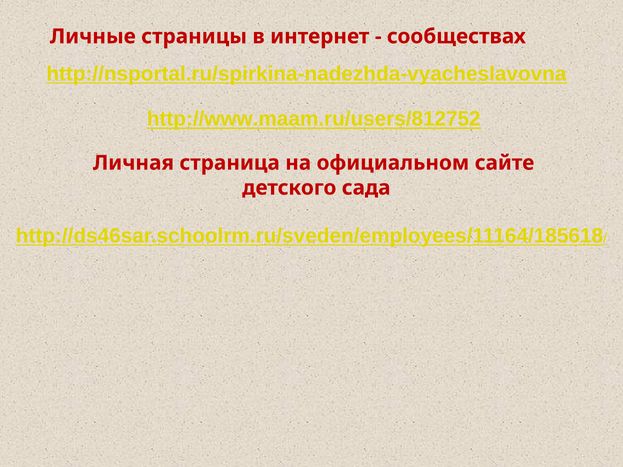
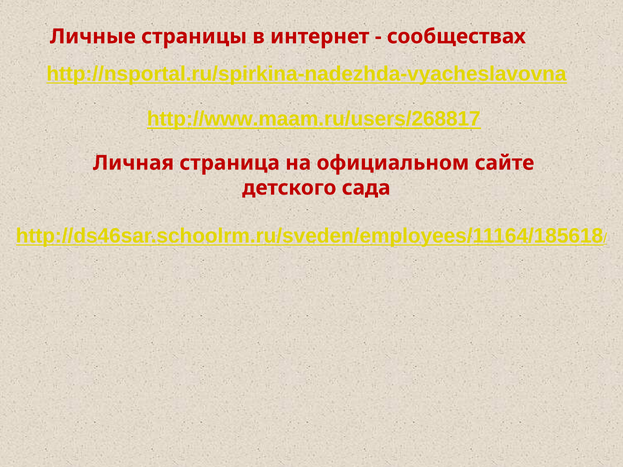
http://www.maam.ru/users/812752: http://www.maam.ru/users/812752 -> http://www.maam.ru/users/268817 (314, 119)
